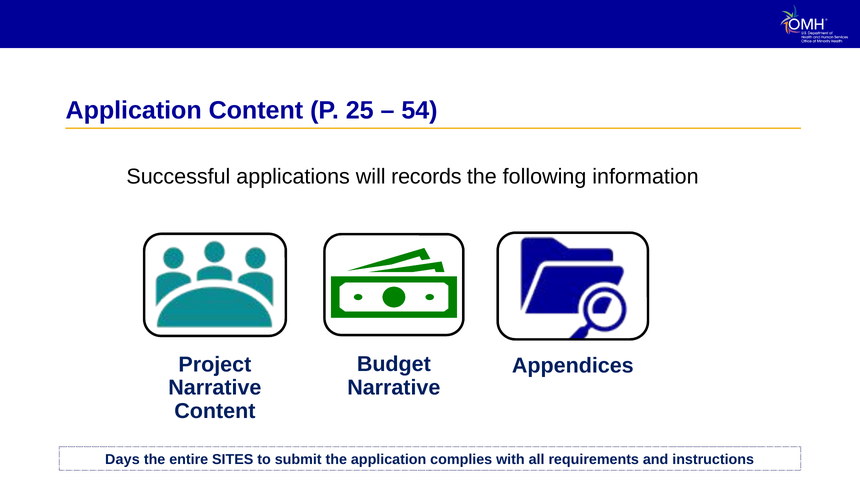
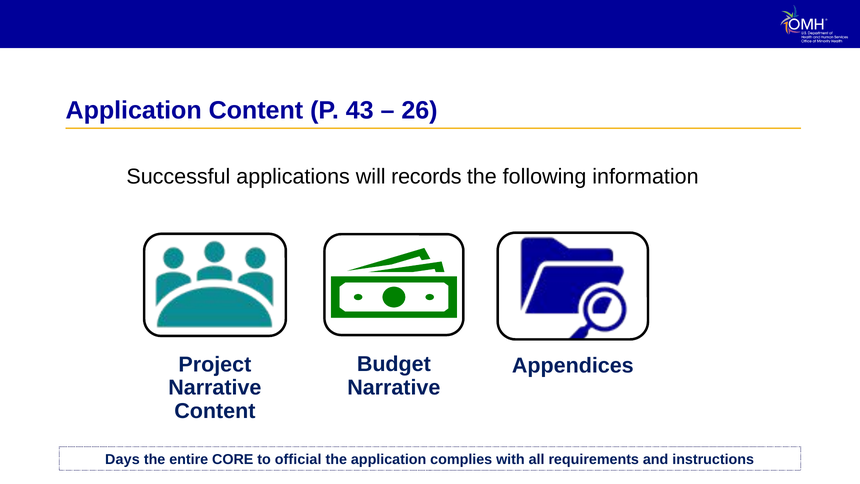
25: 25 -> 43 (360, 110)
54: 54 -> 26 (420, 110)
SITES: SITES -> CORE (233, 459)
submit: submit -> official (298, 459)
